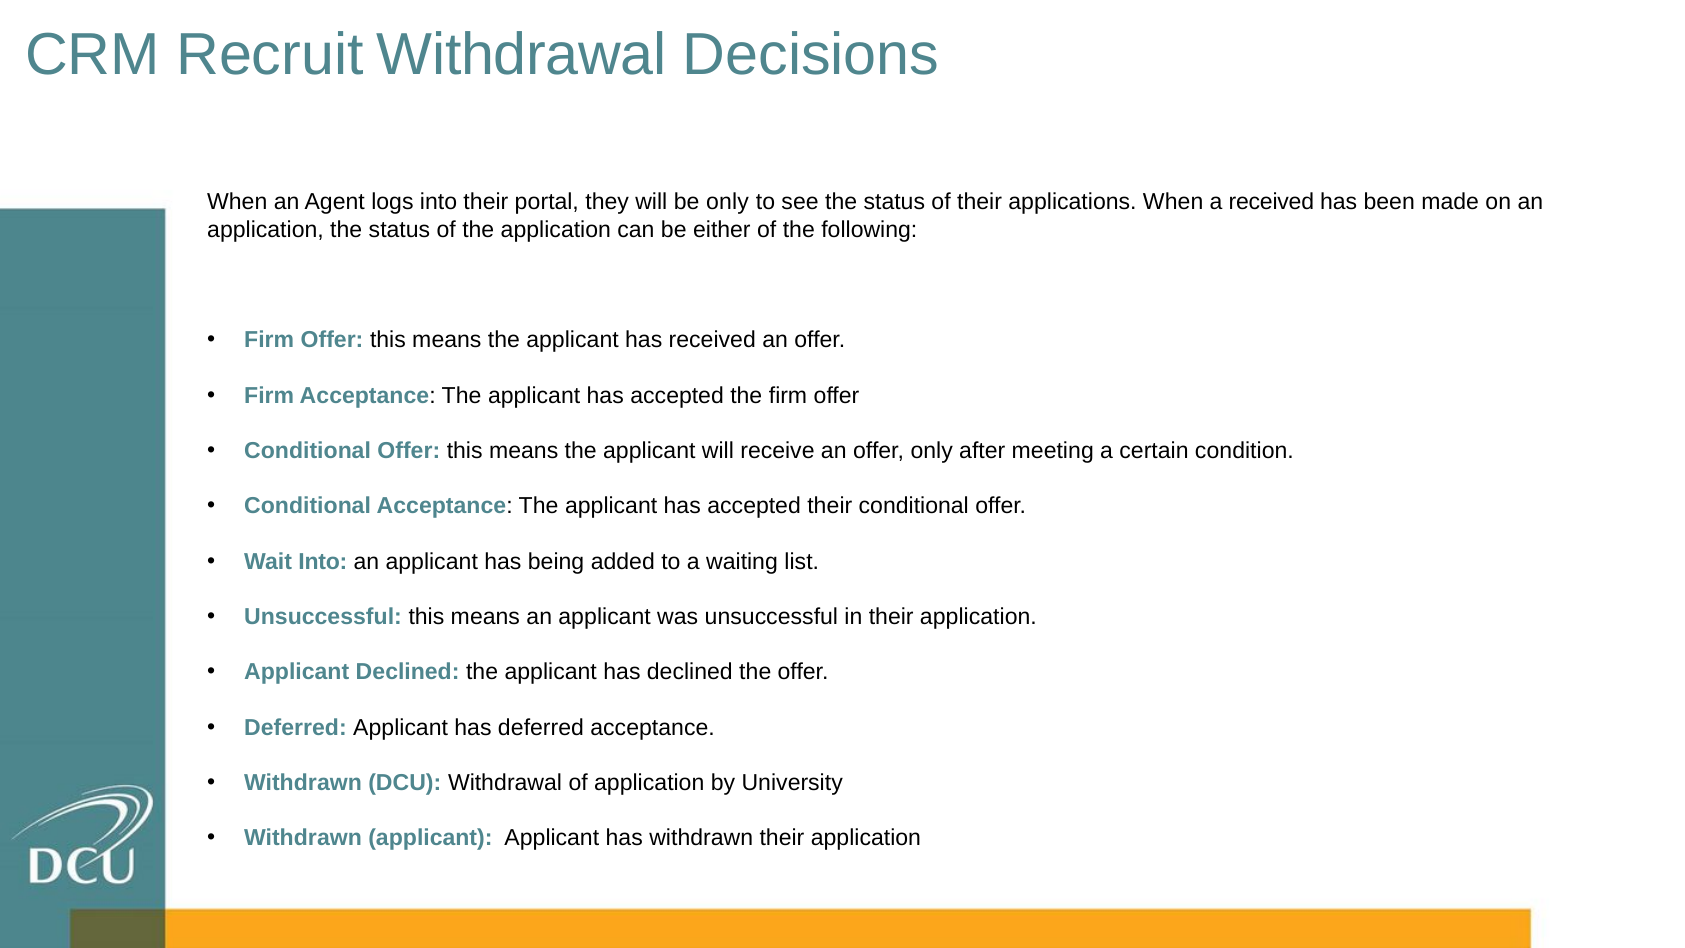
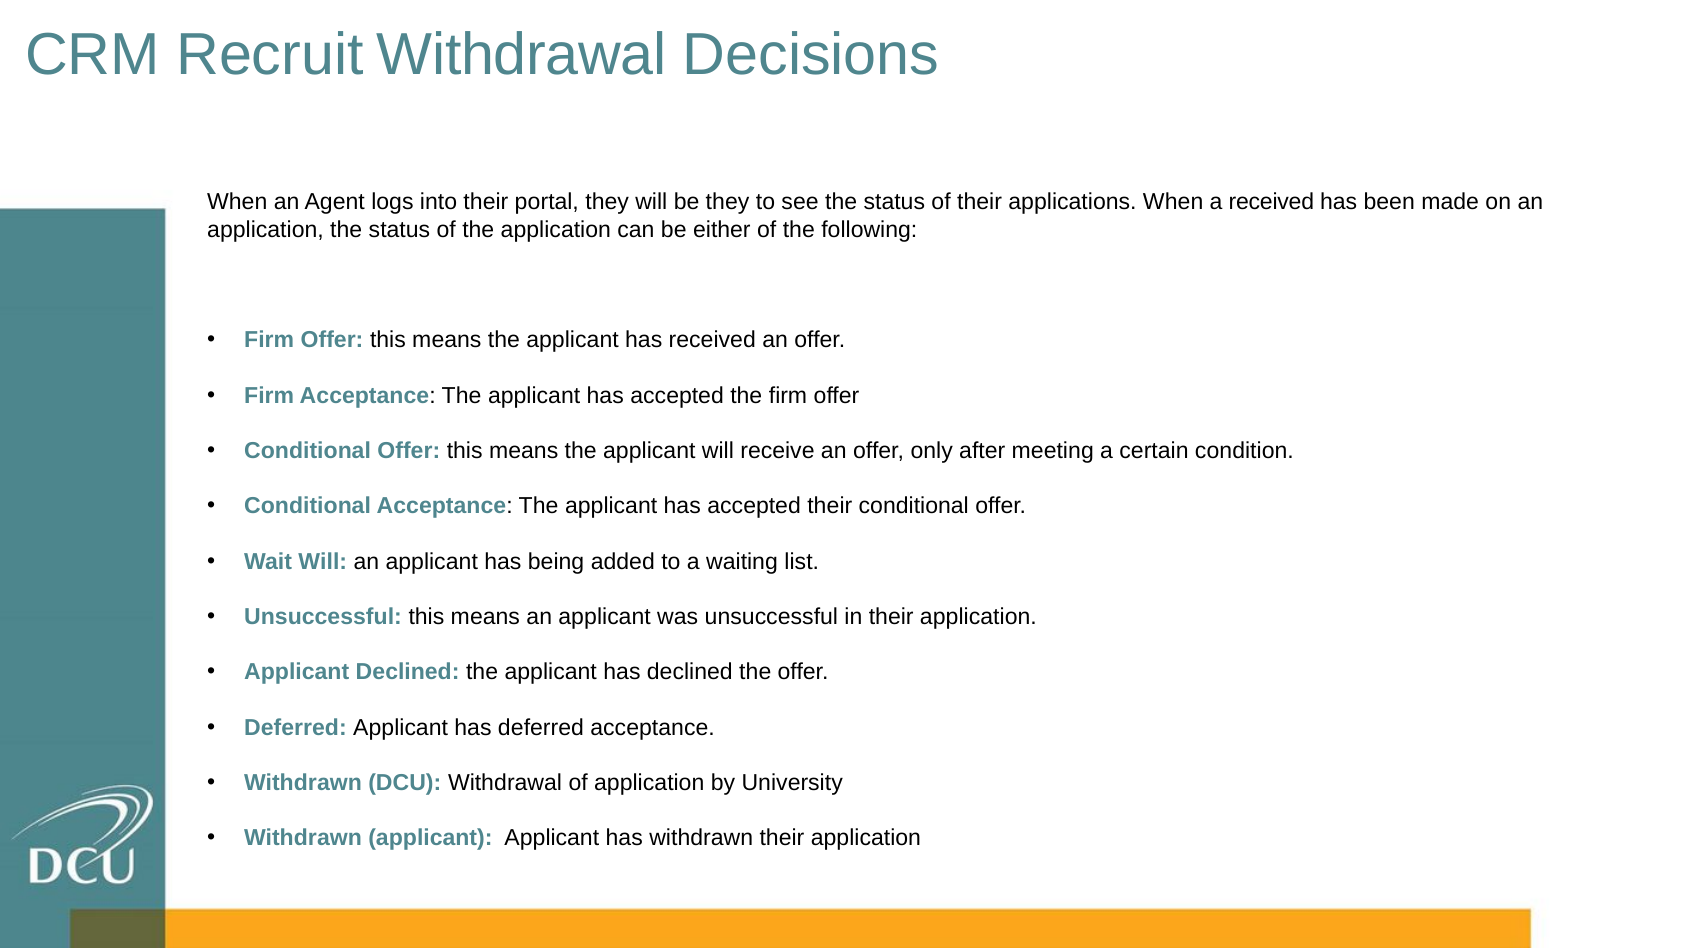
be only: only -> they (728, 202)
Wait Into: Into -> Will (323, 562)
